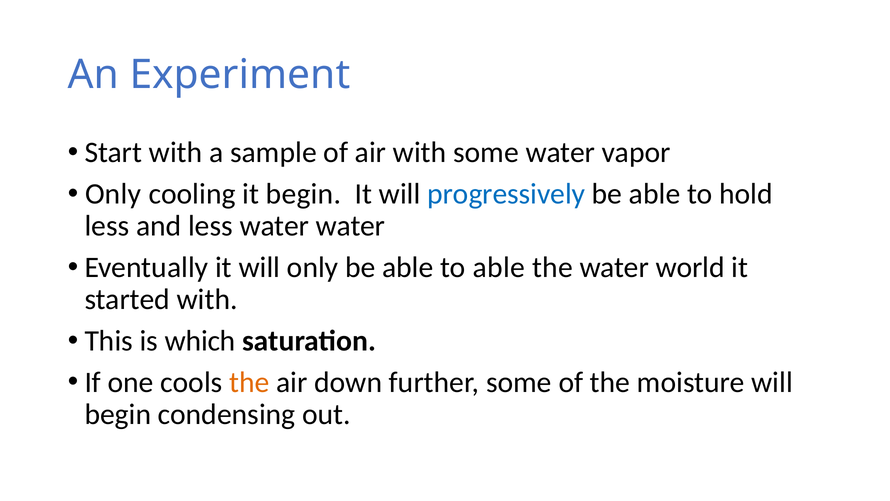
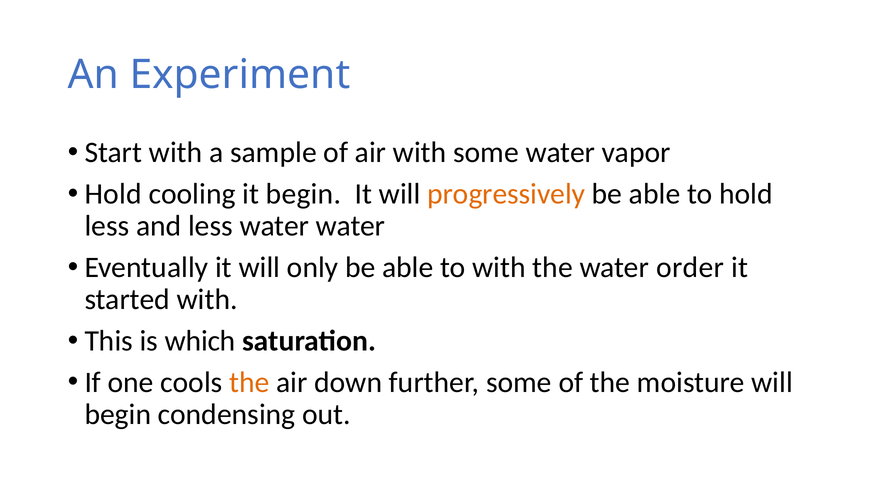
Only: Only -> Hold (113, 194)
progressively colour: blue -> orange (506, 194)
to able: able -> with (499, 267)
world: world -> order (690, 267)
